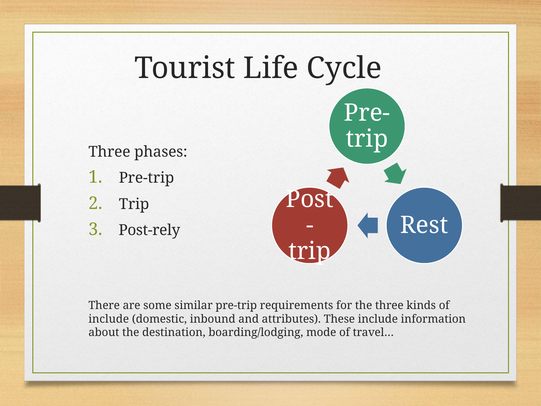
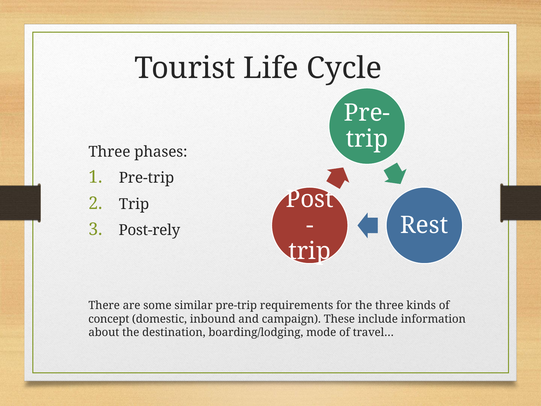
include: include -> concept (109, 319)
attributes: attributes -> campaign (291, 319)
